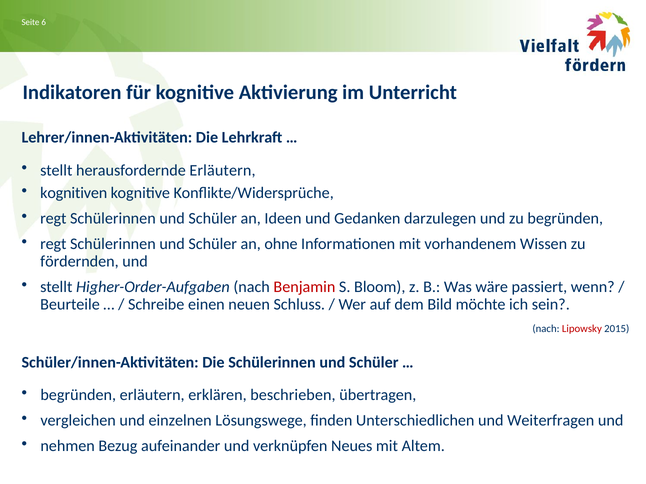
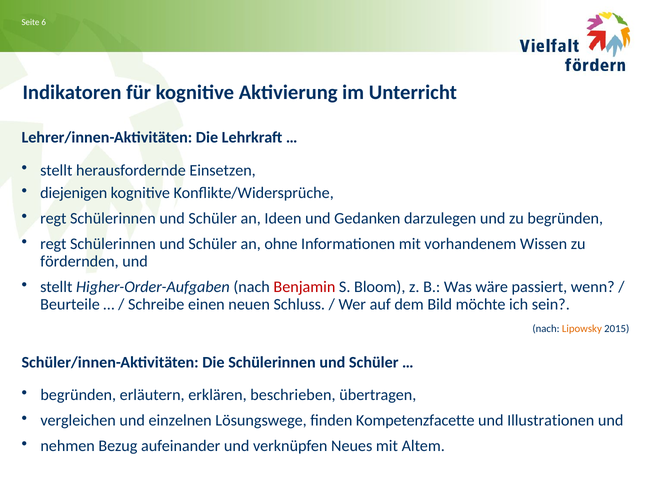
herausfordernde Erläutern: Erläutern -> Einsetzen (223, 171)
kognitiven: kognitiven -> diejenigen (74, 193)
Lipowsky colour: red -> orange (582, 329)
Unterschiedlichen: Unterschiedlichen -> Kompetenzfacette (415, 421)
Weiterfragen: Weiterfragen -> Illustrationen (551, 421)
